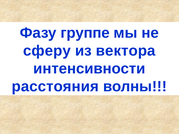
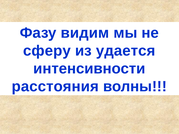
группе: группе -> видим (85, 33)
вектора: вектора -> удается (126, 51)
